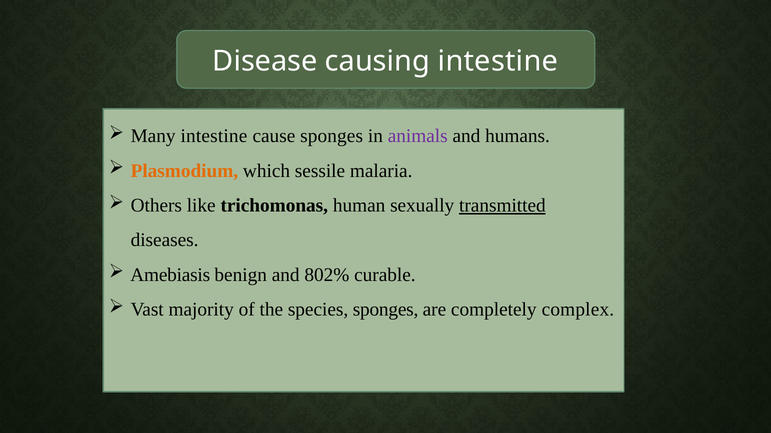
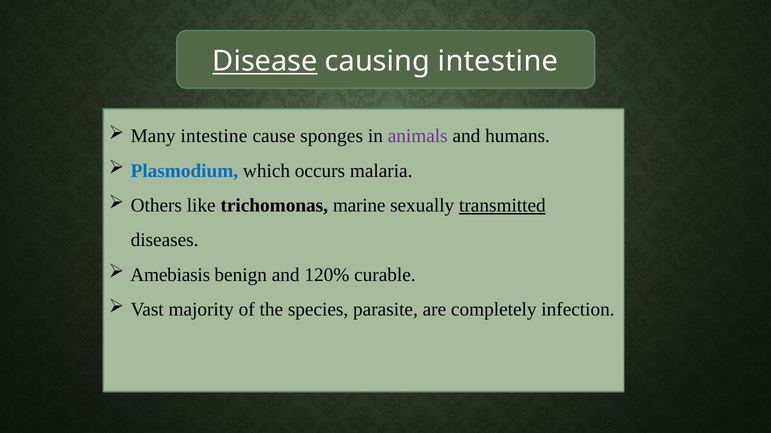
Disease underline: none -> present (265, 61)
Plasmodium colour: orange -> blue (184, 171)
sessile: sessile -> occurs (320, 171)
human: human -> marine (359, 206)
802%: 802% -> 120% (327, 275)
species sponges: sponges -> parasite (385, 310)
complex: complex -> infection (578, 310)
